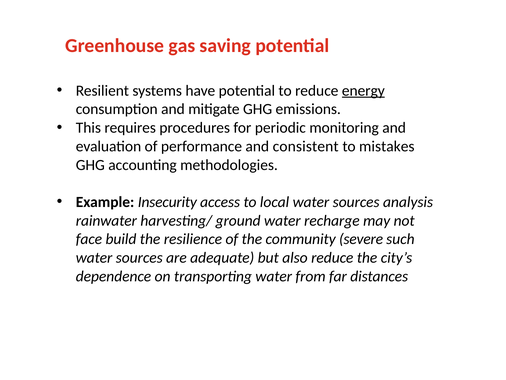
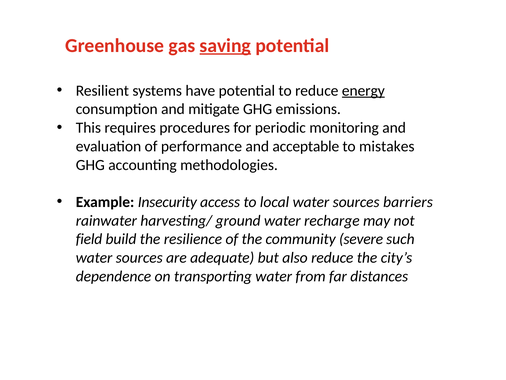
saving underline: none -> present (225, 46)
consistent: consistent -> acceptable (306, 146)
analysis: analysis -> barriers (408, 202)
face: face -> field (89, 239)
